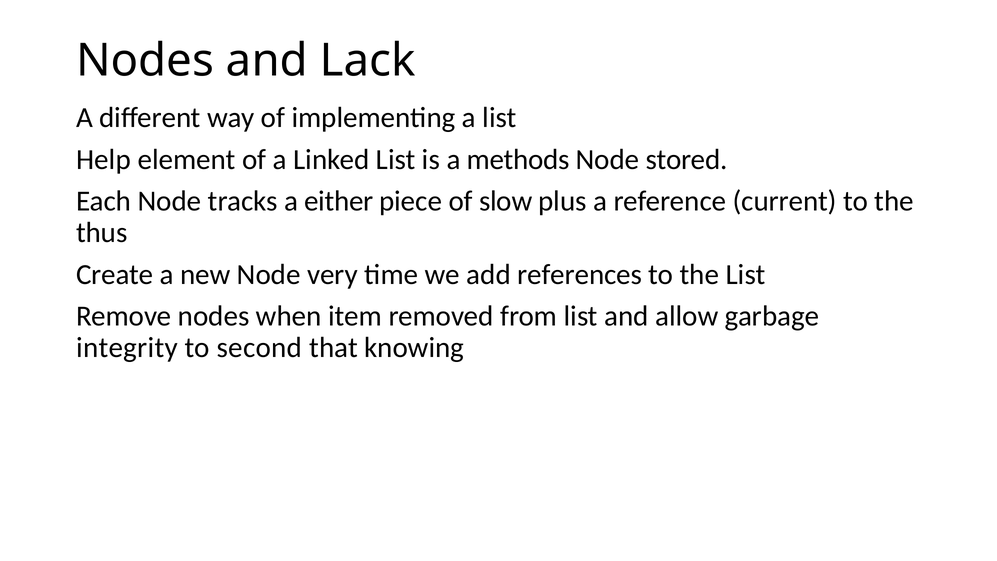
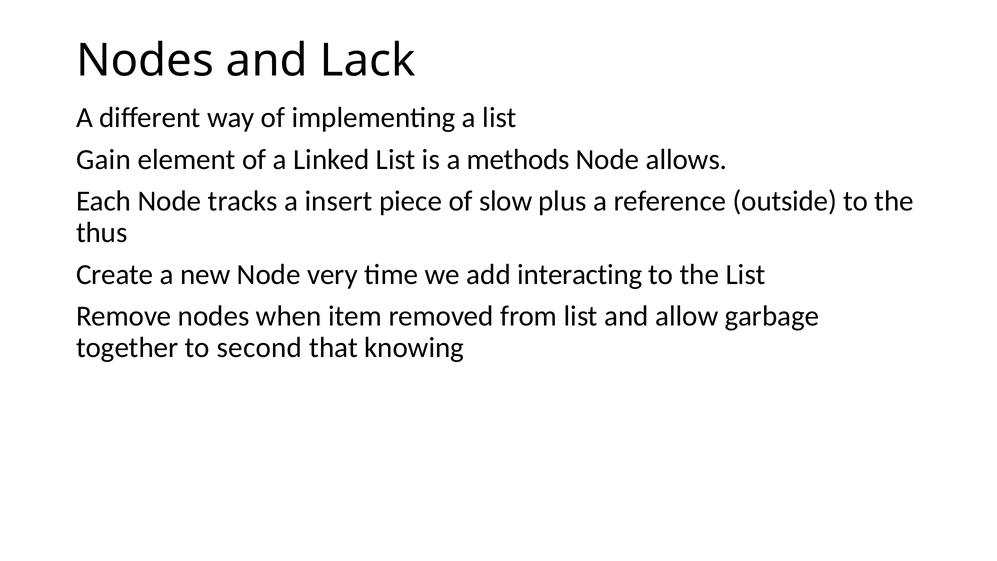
Help: Help -> Gain (103, 159)
stored: stored -> allows (686, 159)
either: either -> insert (339, 201)
current: current -> outside (785, 201)
references: references -> interacting (580, 274)
integrity: integrity -> together (127, 348)
